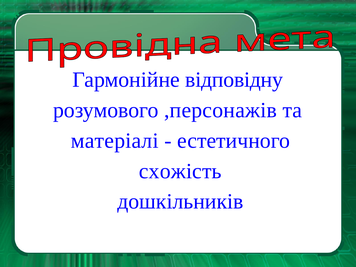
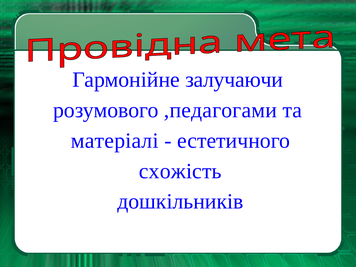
відповідну: відповідну -> залучаючи (234, 80)
,персонажів: ,персонажів -> ,педагогами (220, 110)
